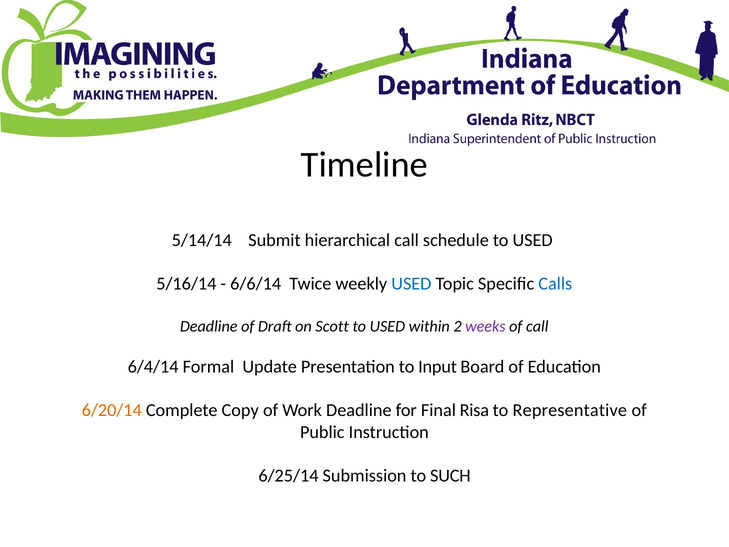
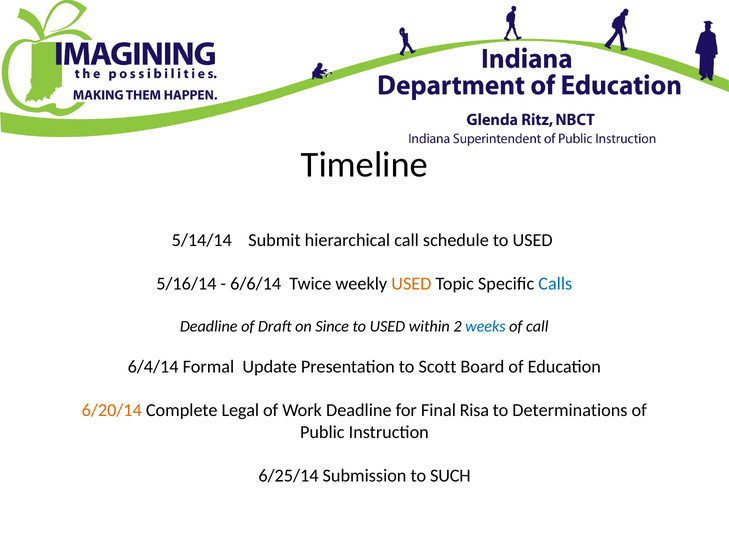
USED colour: blue -> orange (411, 284)
Scott: Scott -> Since (332, 326)
weeks colour: purple -> blue (485, 326)
Input: Input -> Scott (437, 366)
Copy: Copy -> Legal (240, 410)
Representative: Representative -> Determinations (570, 410)
